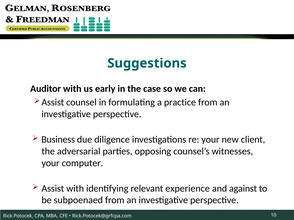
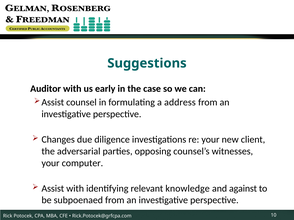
practice: practice -> address (180, 103)
Business: Business -> Changes (58, 140)
experience: experience -> knowledge (188, 189)
